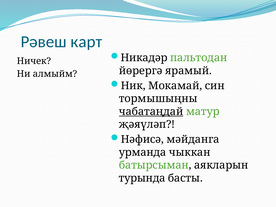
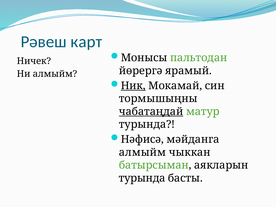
Никадәр: Никадәр -> Монысы (144, 58)
Ник underline: none -> present (133, 86)
җәяүләп: җәяүләп -> турында (147, 124)
урманда: урманда -> алмыйм (142, 152)
